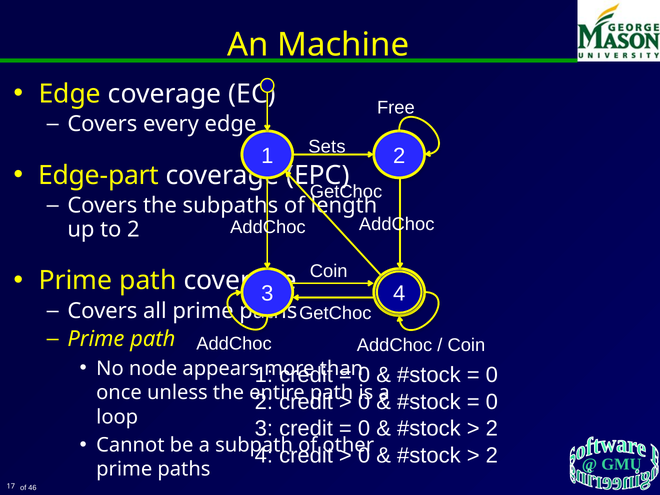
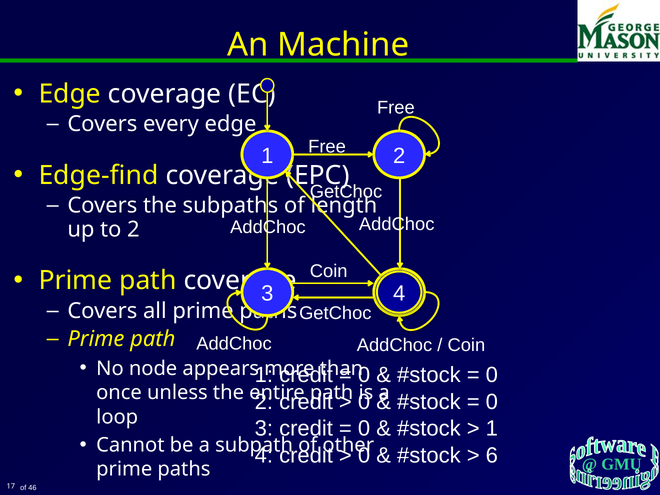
Sets: Sets -> Free (327, 146)
Edge-part: Edge-part -> Edge-find (99, 175)
2: 2 -> 1 (492, 428)
2: 2 -> 6 (492, 456)
